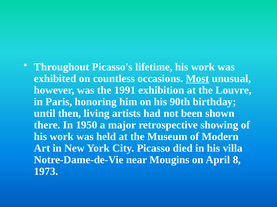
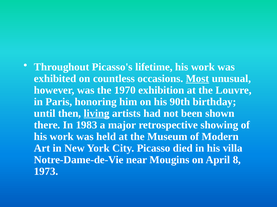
1991: 1991 -> 1970 (125, 90)
living underline: none -> present (97, 114)
1950: 1950 -> 1983 (87, 125)
